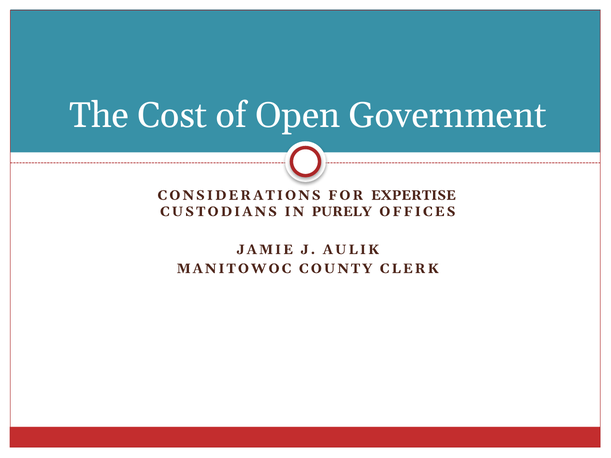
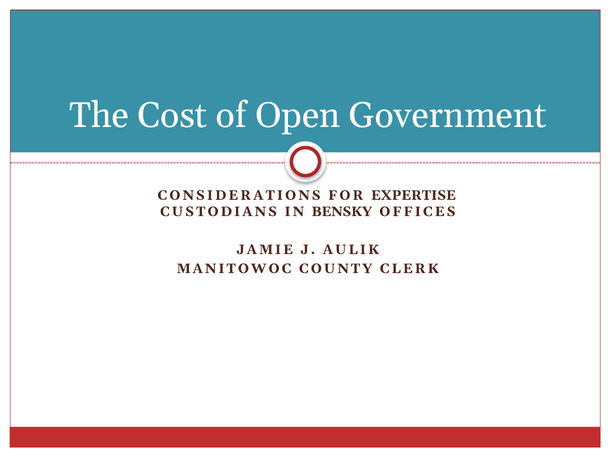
PURELY: PURELY -> BENSKY (342, 212)
